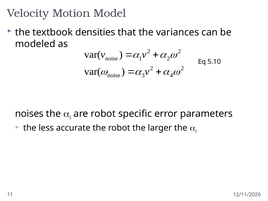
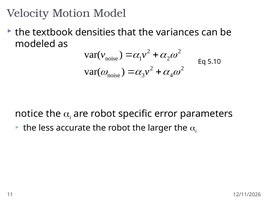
noises: noises -> notice (29, 114)
